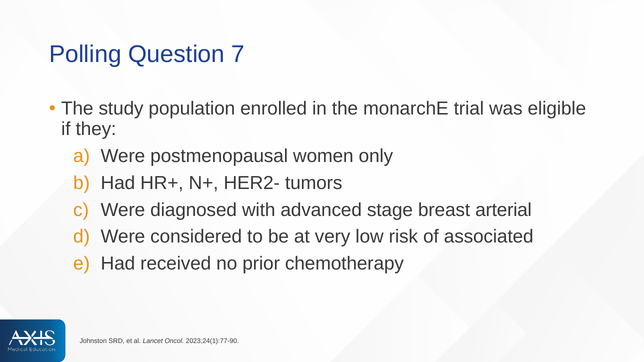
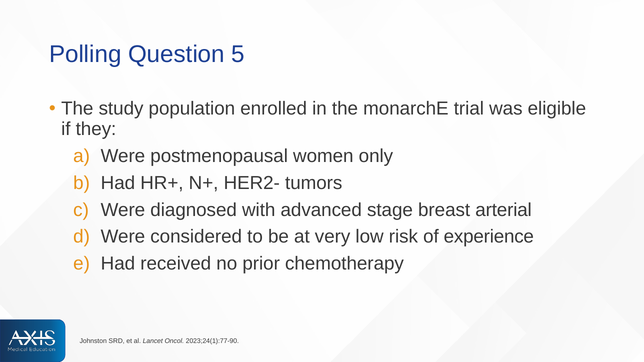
7: 7 -> 5 (238, 54)
associated: associated -> experience (489, 237)
